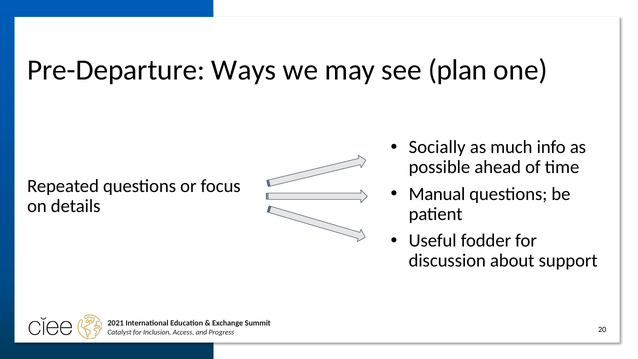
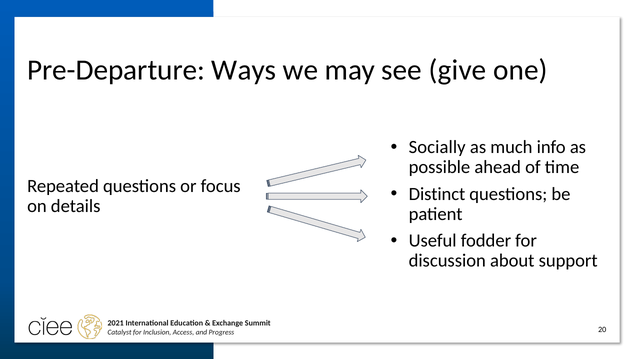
plan: plan -> give (458, 70)
Manual: Manual -> Distinct (437, 194)
